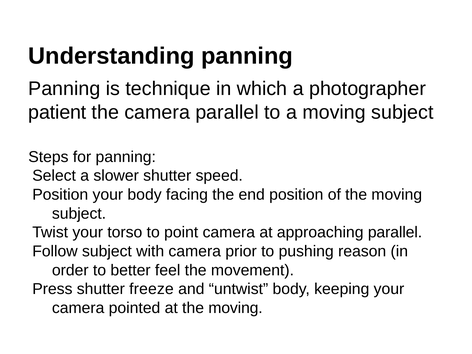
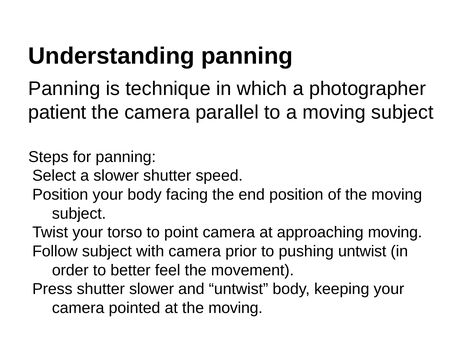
approaching parallel: parallel -> moving (395, 232)
pushing reason: reason -> untwist (362, 251)
shutter freeze: freeze -> slower (152, 289)
